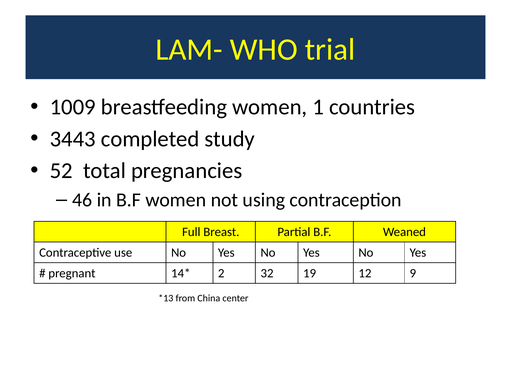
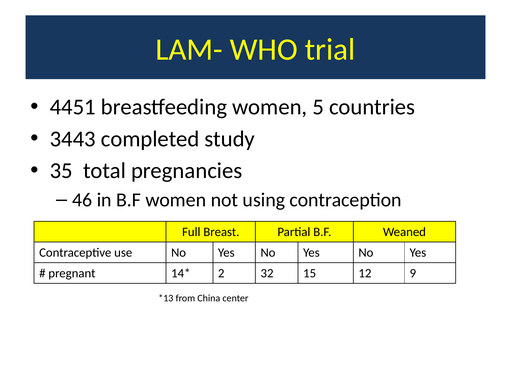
1009: 1009 -> 4451 (73, 107)
1: 1 -> 5 (318, 107)
52: 52 -> 35 (61, 171)
19: 19 -> 15 (310, 273)
